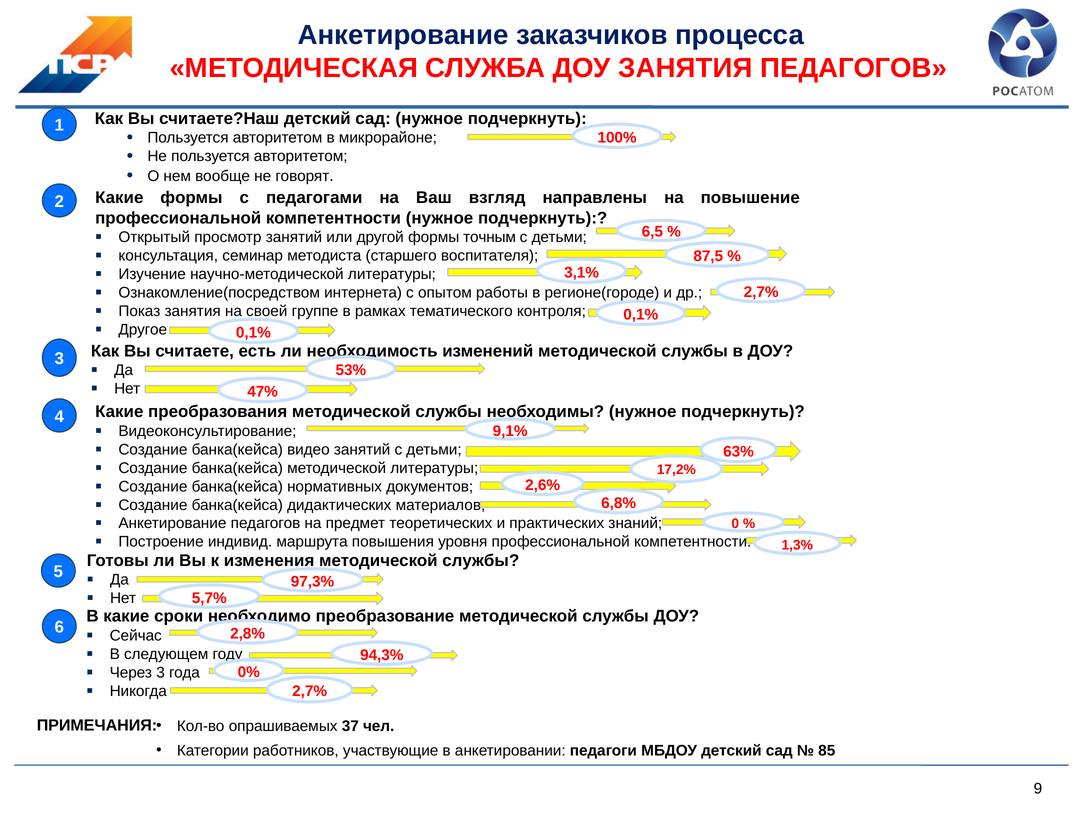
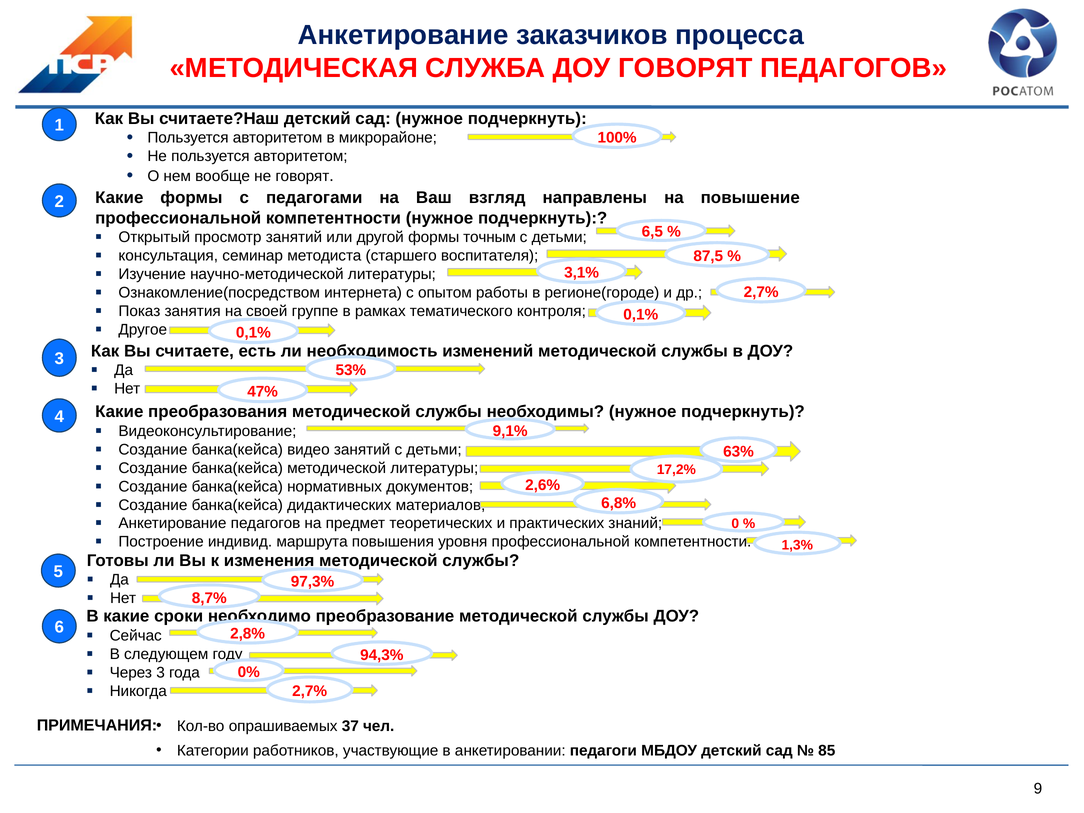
ДОУ ЗАНЯТИЯ: ЗАНЯТИЯ -> ГОВОРЯТ (685, 68)
5,7%: 5,7% -> 8,7% (209, 598)
